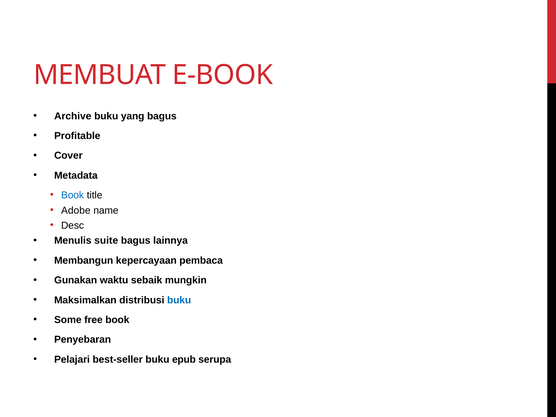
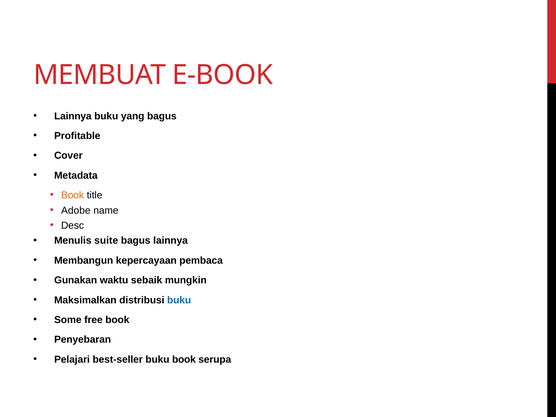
Archive: Archive -> Lainnya (73, 116)
Book colour: blue -> orange (73, 195)
buku epub: epub -> book (184, 359)
